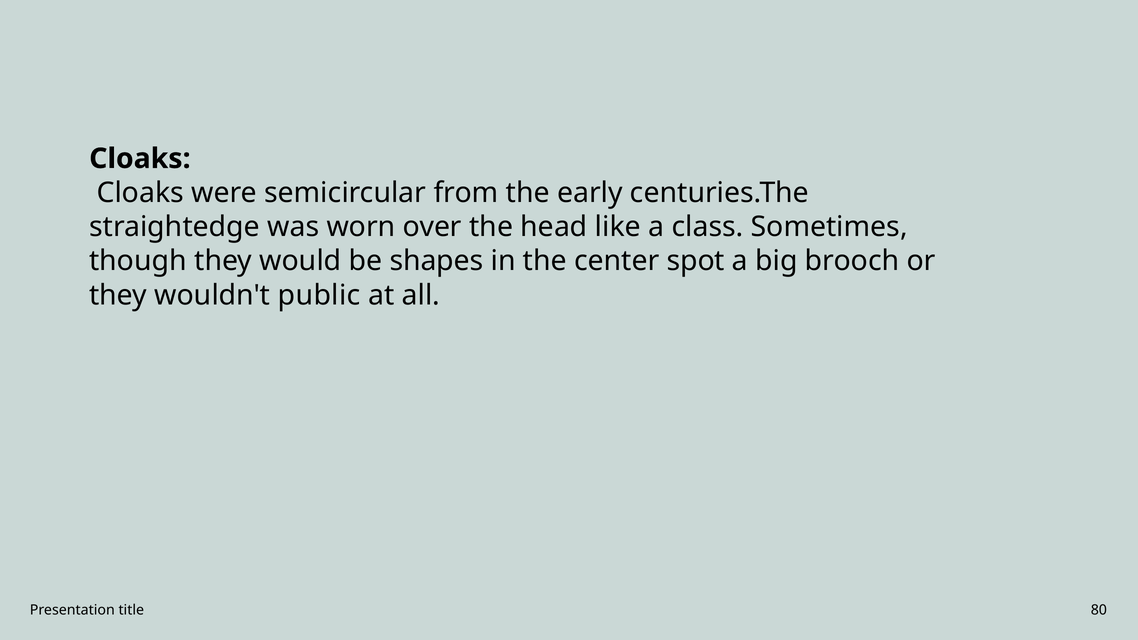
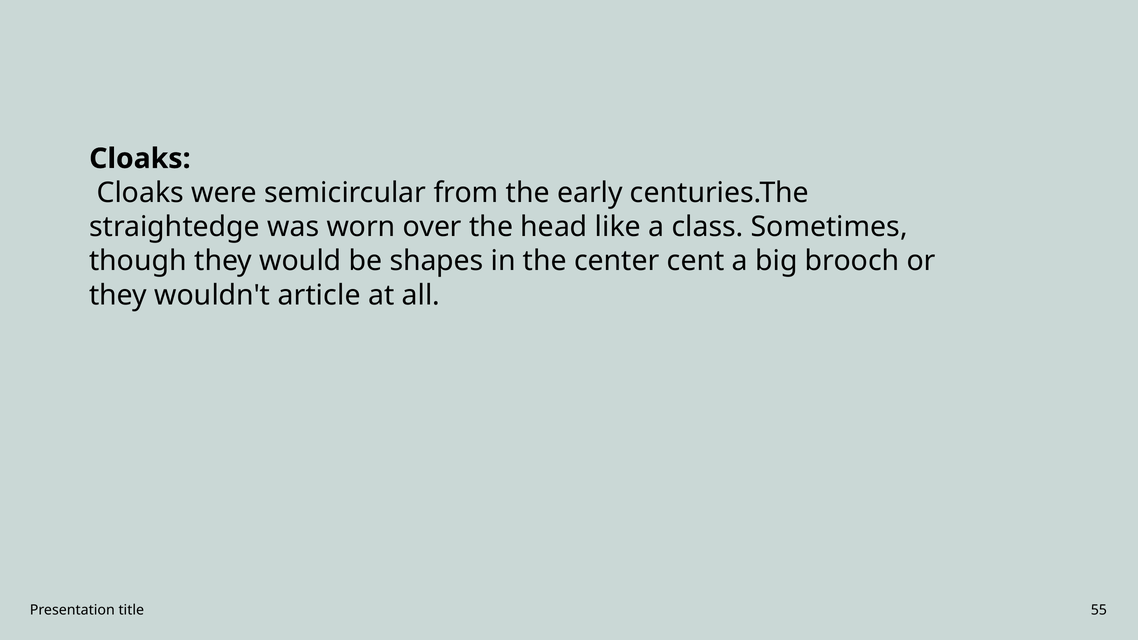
spot: spot -> cent (696, 261)
public: public -> article (319, 295)
80: 80 -> 55 (1099, 610)
